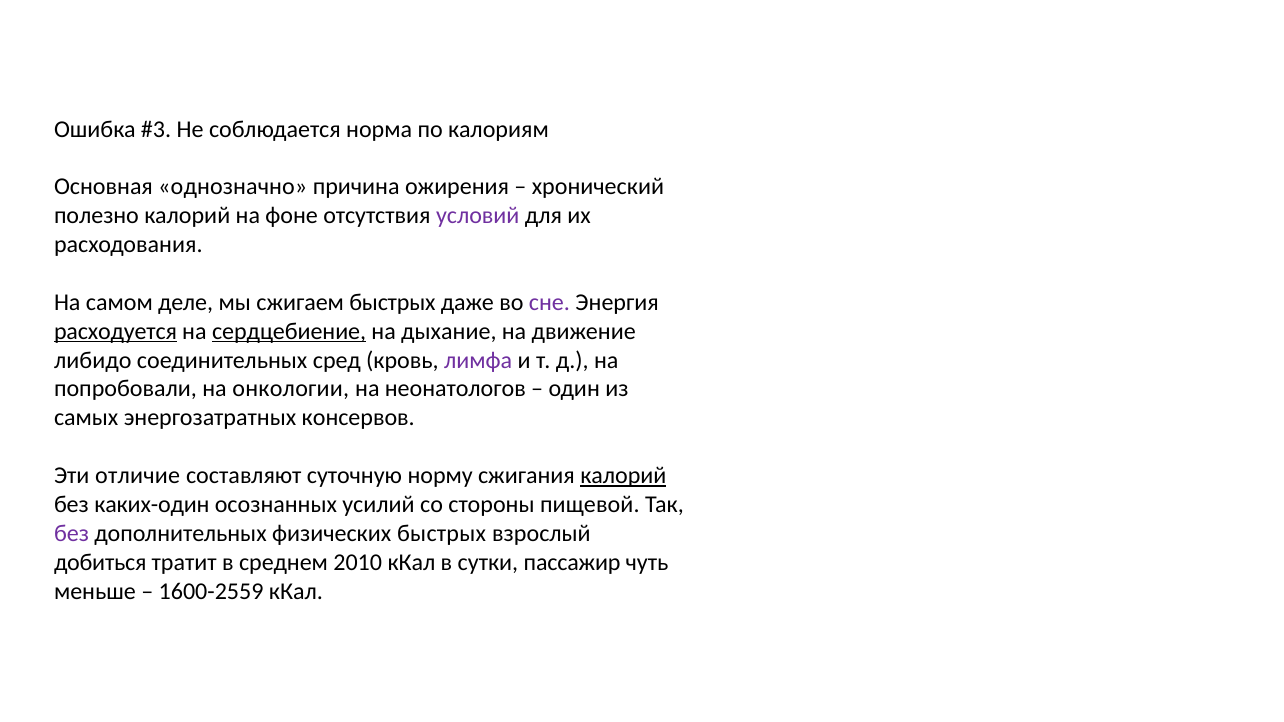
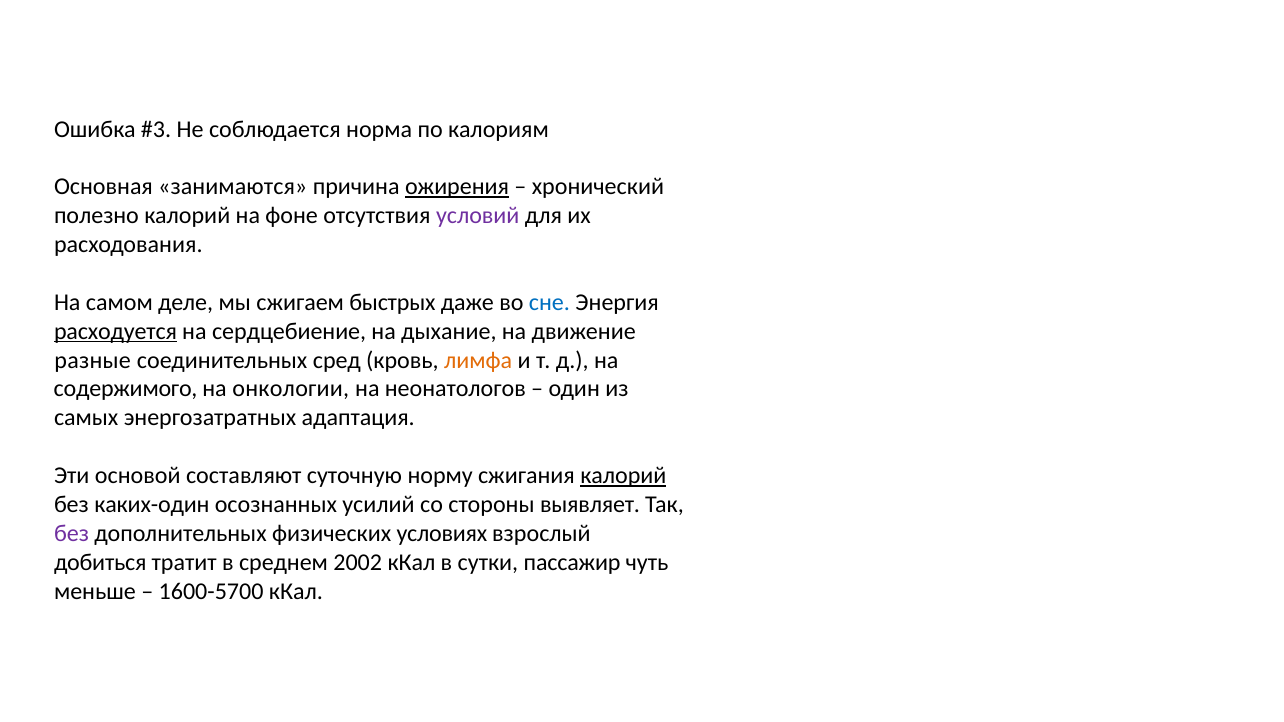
однозначно: однозначно -> занимаются (233, 187)
ожирения underline: none -> present (457, 187)
сне colour: purple -> blue (549, 302)
сердцебиение underline: present -> none (289, 331)
либидо: либидо -> разные (93, 360)
лимфа colour: purple -> orange (478, 360)
попробовали: попробовали -> содержимого (126, 389)
консервов: консервов -> адаптация (358, 418)
отличие: отличие -> основой (138, 476)
пищевой: пищевой -> выявляет (590, 505)
физических быстрых: быстрых -> условиях (442, 534)
2010: 2010 -> 2002 (358, 562)
1600-2559: 1600-2559 -> 1600-5700 (211, 591)
